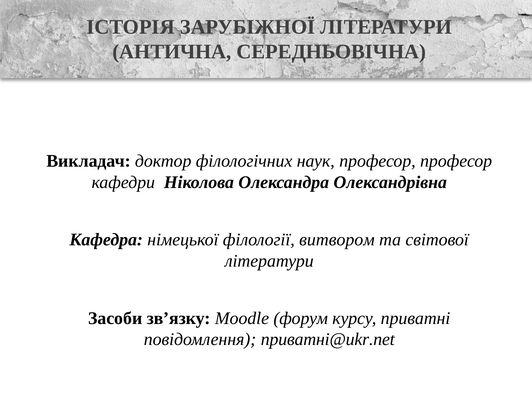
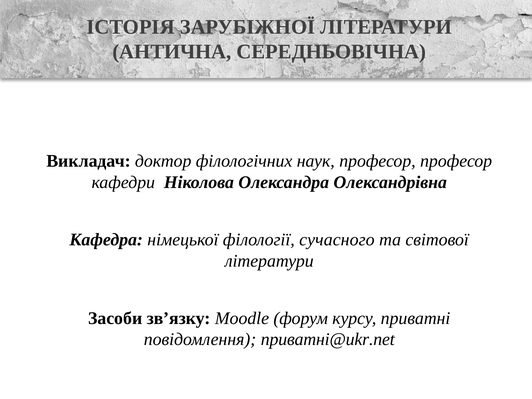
витвором: витвором -> сучасного (337, 240)
